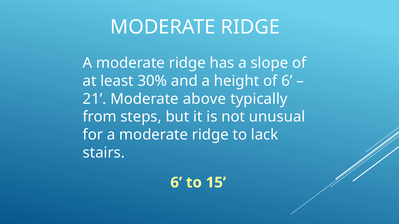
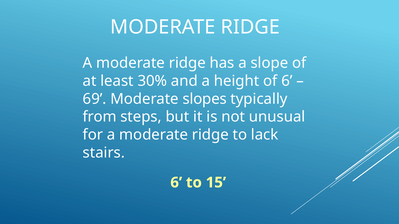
21: 21 -> 69 (95, 99)
above: above -> slopes (205, 99)
